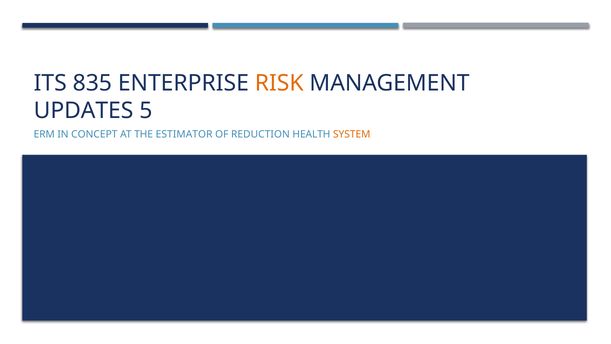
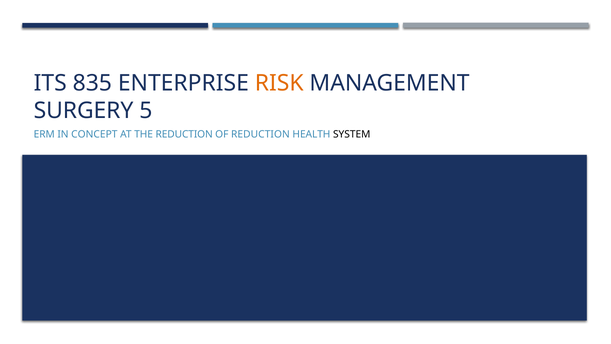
UPDATES: UPDATES -> SURGERY (84, 111)
THE ESTIMATOR: ESTIMATOR -> REDUCTION (184, 134)
SYSTEM colour: orange -> black (352, 134)
